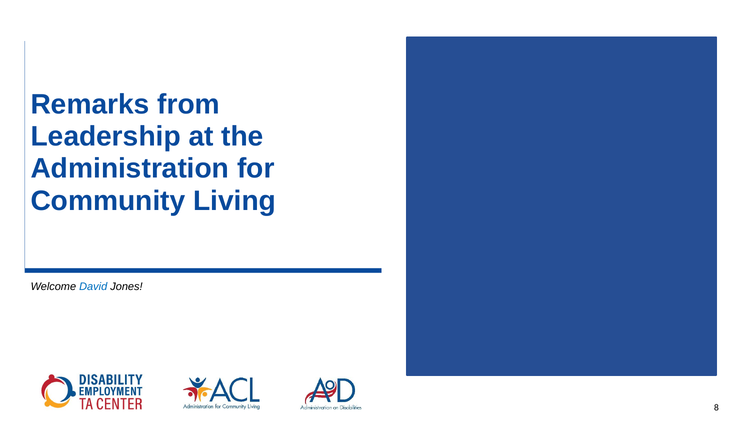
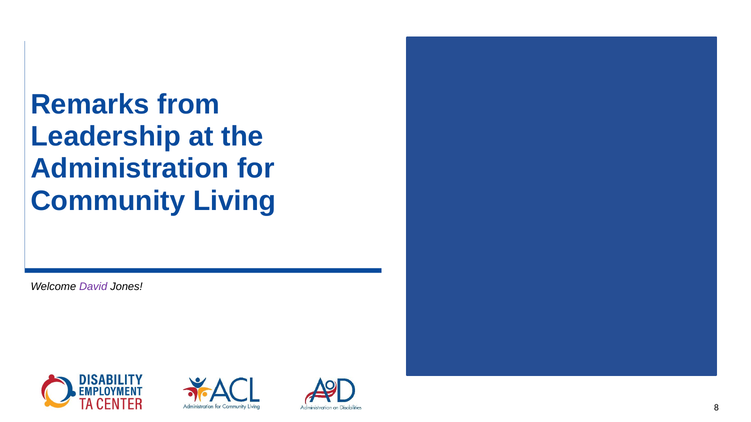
David colour: blue -> purple (93, 287)
